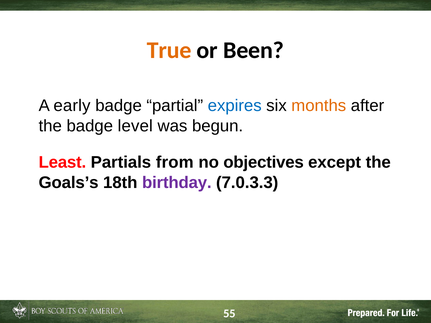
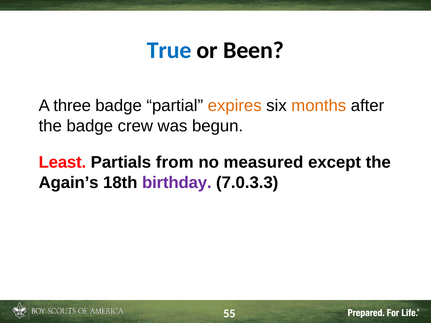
True colour: orange -> blue (169, 50)
early: early -> three (72, 106)
expires colour: blue -> orange (235, 106)
level: level -> crew (135, 126)
objectives: objectives -> measured (263, 163)
Goals’s: Goals’s -> Again’s (69, 183)
